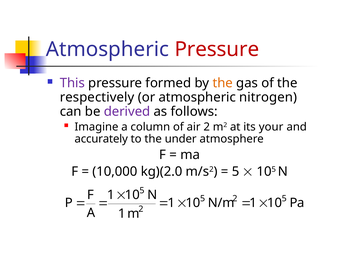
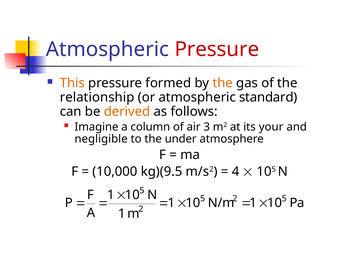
This colour: purple -> orange (72, 83)
respectively: respectively -> relationship (97, 98)
nitrogen: nitrogen -> standard (268, 98)
derived colour: purple -> orange (127, 112)
air 2: 2 -> 3 (207, 127)
accurately: accurately -> negligible (101, 139)
kg)(2.0: kg)(2.0 -> kg)(9.5 (162, 172)
5: 5 -> 4 (236, 172)
